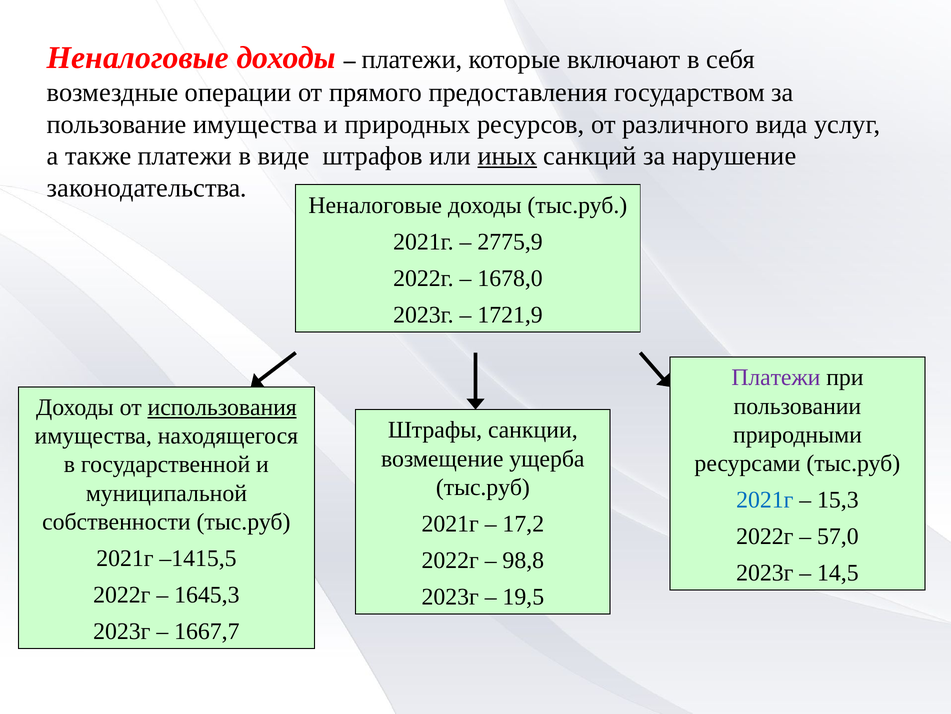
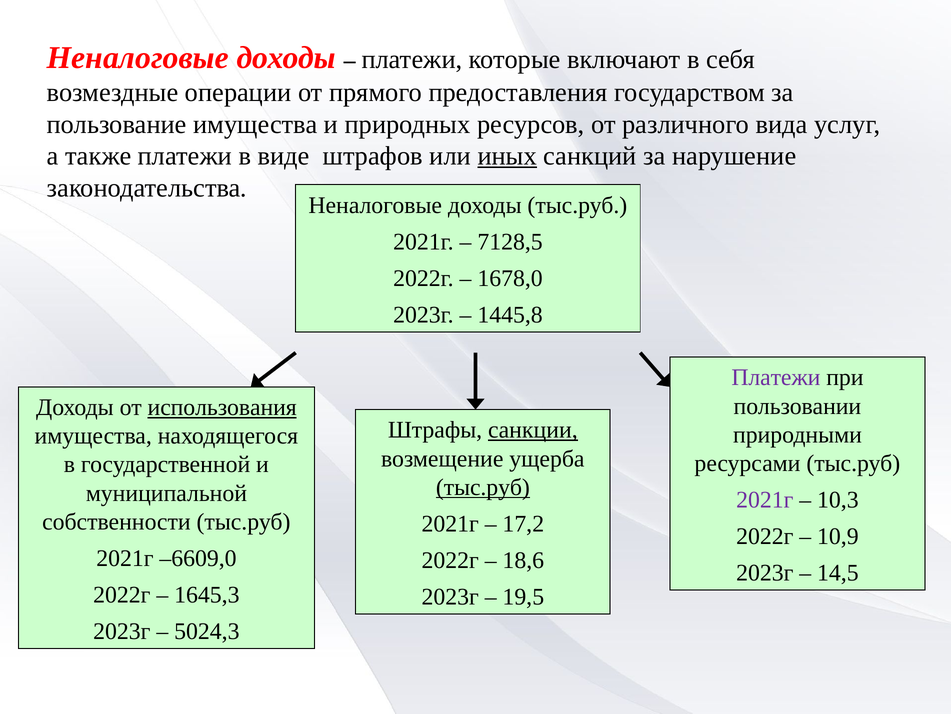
2775,9: 2775,9 -> 7128,5 (510, 241)
1721,9: 1721,9 -> 1445,8 (510, 314)
санкции underline: none -> present (533, 430)
тыс.руб underline: none -> present (483, 487)
2021г colour: blue -> purple (765, 499)
15,3: 15,3 -> 10,3 (838, 499)
57,0: 57,0 -> 10,9 (838, 536)
–1415,5: –1415,5 -> –6609,0 (198, 558)
98,8: 98,8 -> 18,6 (523, 560)
1667,7: 1667,7 -> 5024,3 (207, 631)
